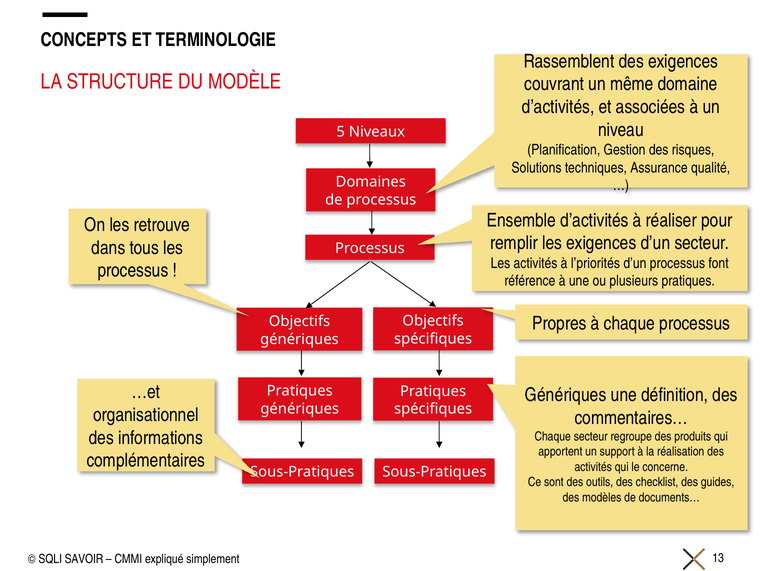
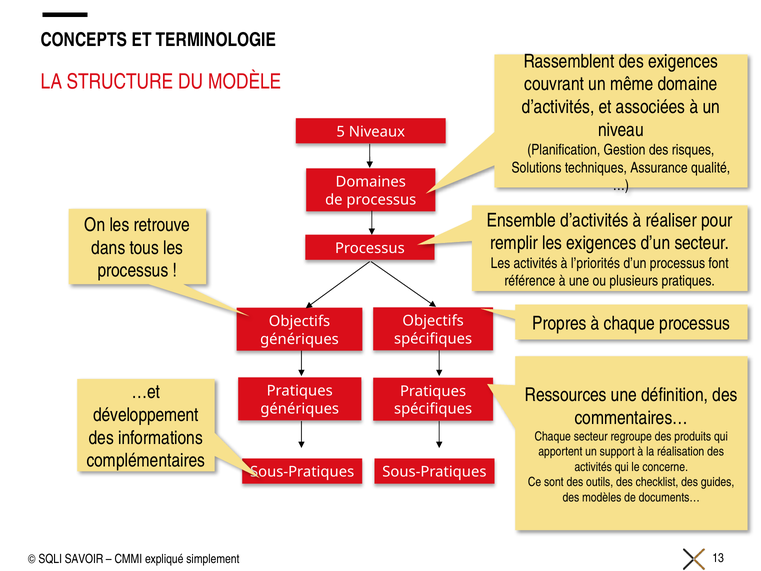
Génériques: Génériques -> Ressources (566, 395)
organisationnel: organisationnel -> développement (146, 415)
